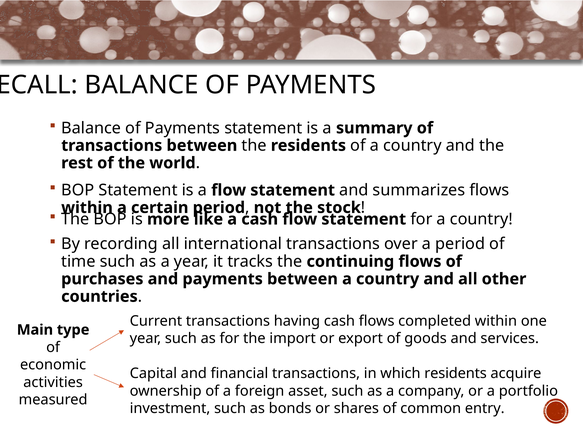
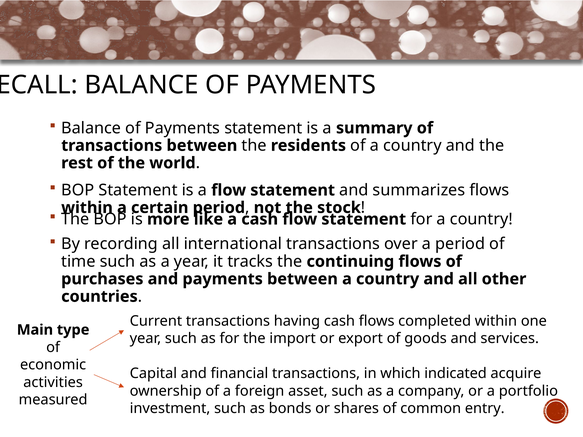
which residents: residents -> indicated (456, 374)
